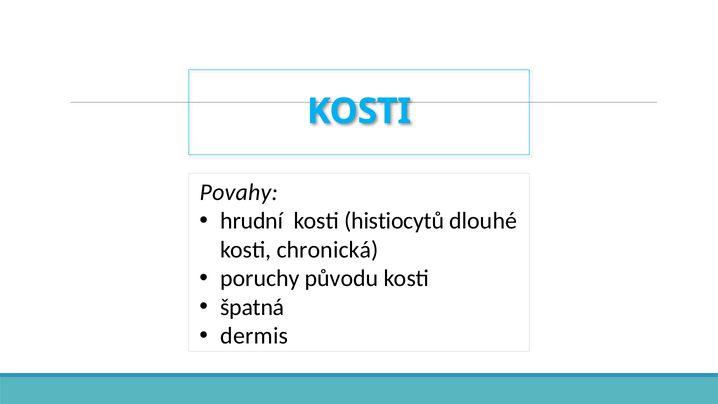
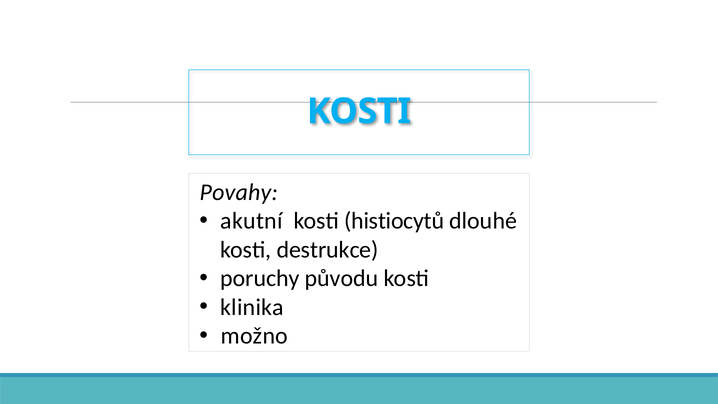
hrudní: hrudní -> akutní (251, 221)
chronická: chronická -> destrukce (328, 250)
špatná: špatná -> klinika (252, 307)
dermis: dermis -> možno (254, 336)
